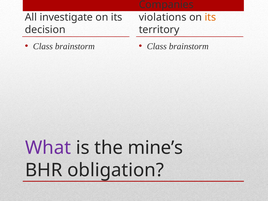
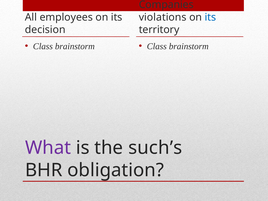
investigate: investigate -> employees (66, 17)
its colour: orange -> blue (210, 17)
mine’s: mine’s -> such’s (155, 148)
